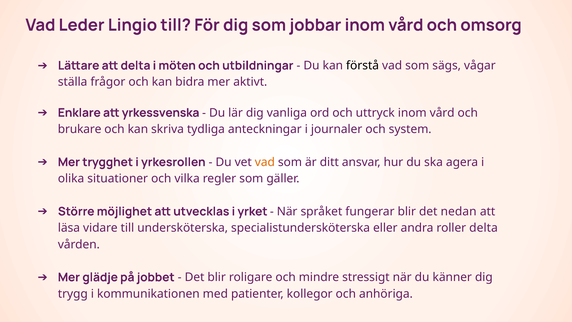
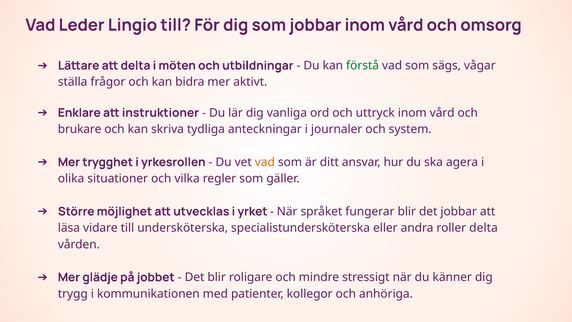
förstå colour: black -> green (363, 66)
yrkessvenska: yrkessvenska -> instruktioner (160, 113)
det nedan: nedan -> jobbar (459, 211)
